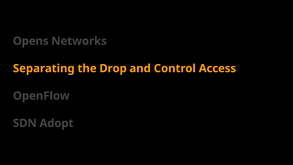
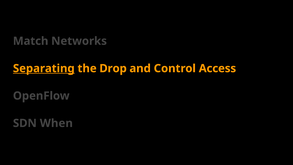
Opens: Opens -> Match (31, 41)
Separating underline: none -> present (44, 68)
Adopt: Adopt -> When (56, 123)
